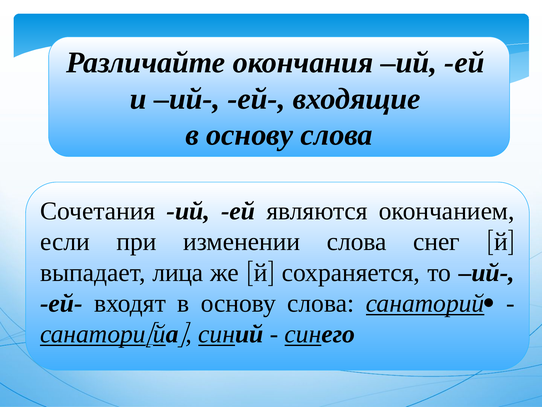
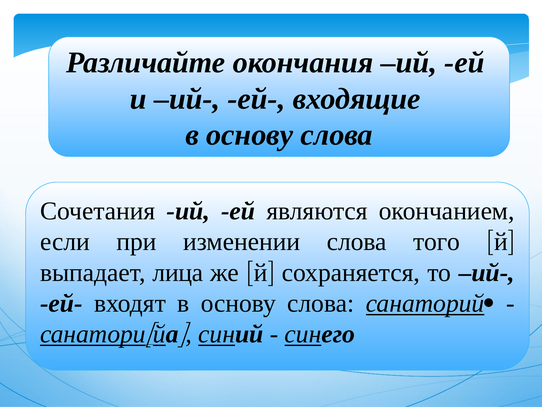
снег: снег -> того (437, 242)
